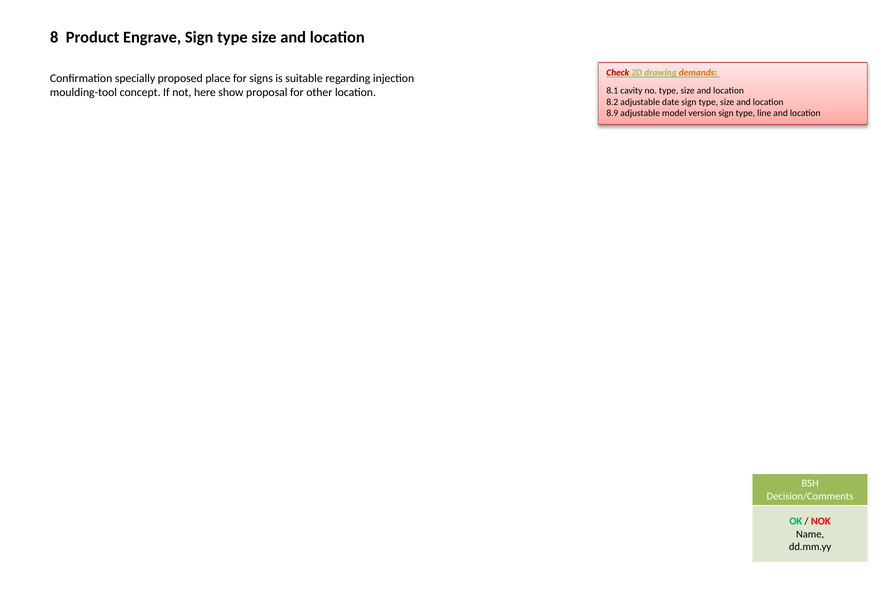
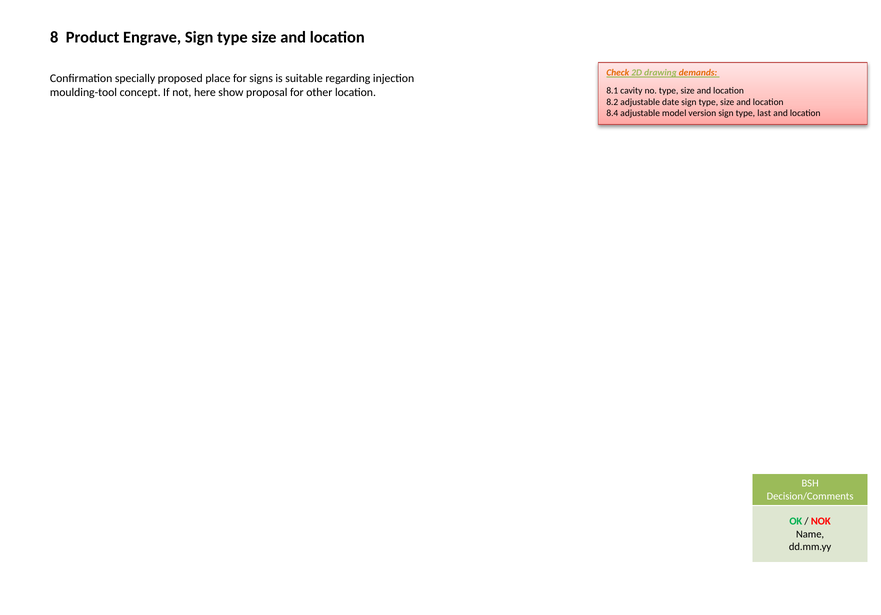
Check colour: red -> orange (618, 73)
8.9: 8.9 -> 8.4 (612, 113)
line: line -> last (764, 113)
